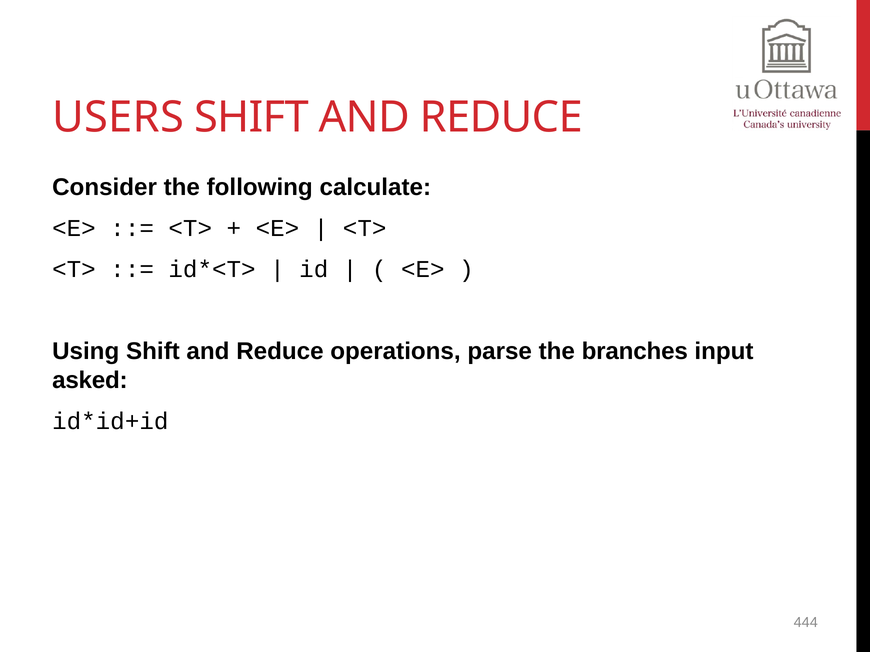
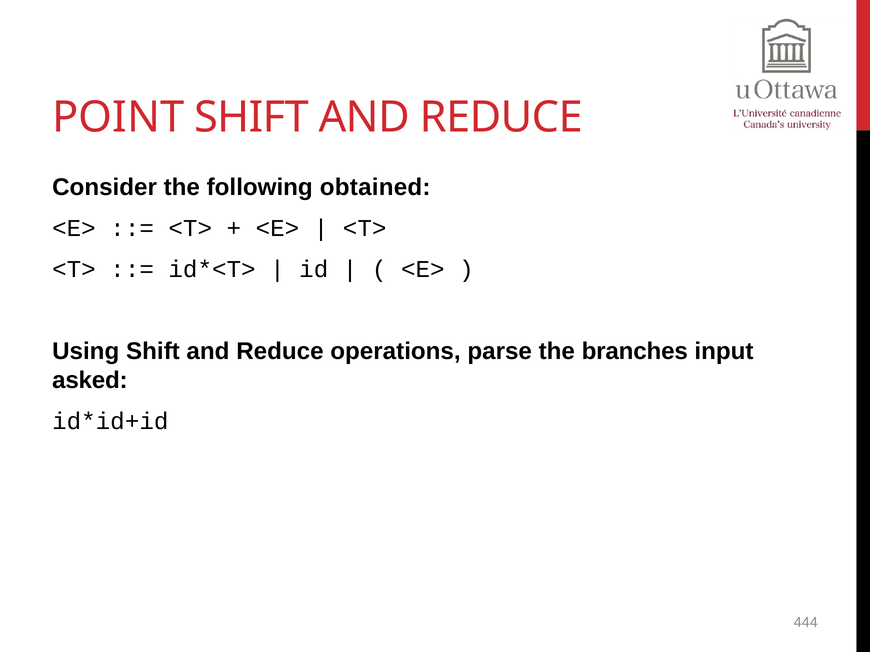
USERS: USERS -> POINT (118, 118)
calculate: calculate -> obtained (375, 187)
